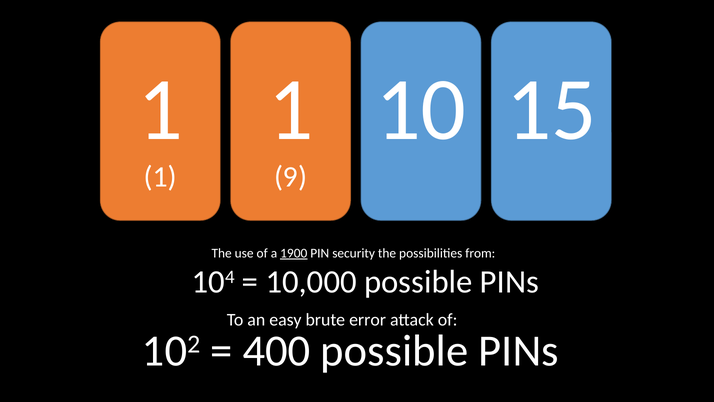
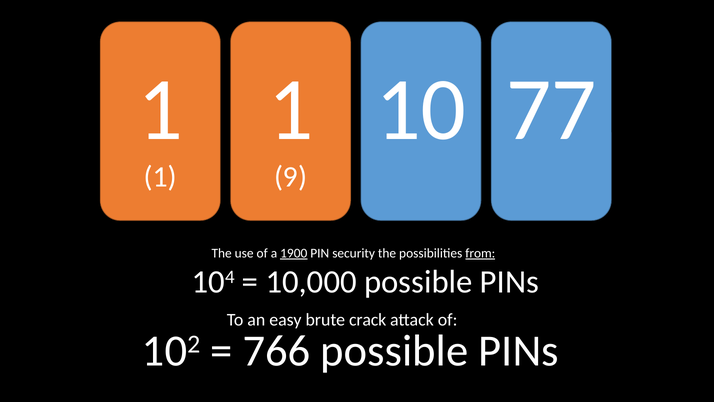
15: 15 -> 77 (551, 109)
from underline: none -> present (480, 253)
error: error -> crack (368, 319)
400: 400 -> 766 (276, 351)
